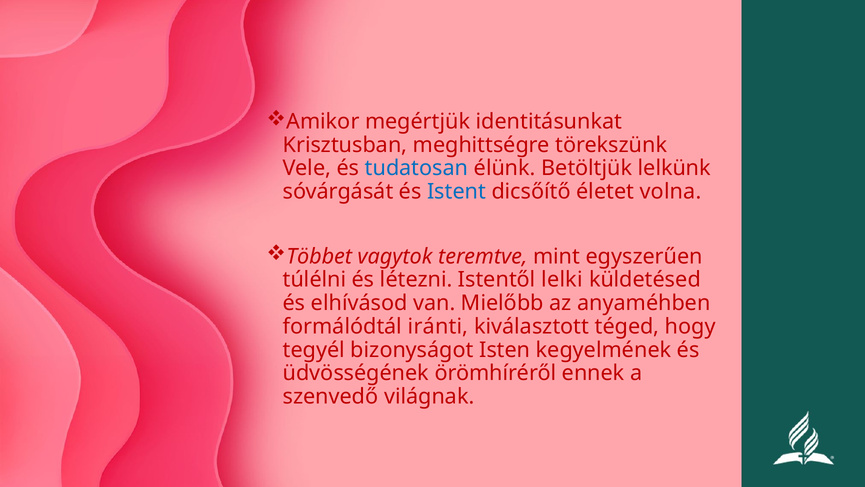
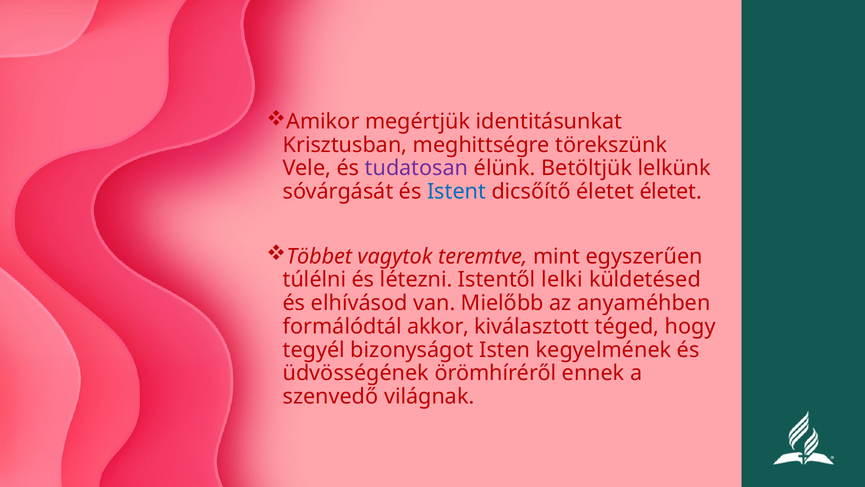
tudatosan colour: blue -> purple (417, 168)
életet volna: volna -> életet (671, 192)
iránti: iránti -> akkor (438, 326)
